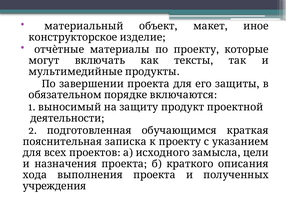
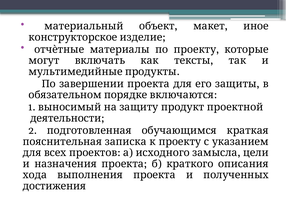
учреждения: учреждения -> достижения (54, 187)
